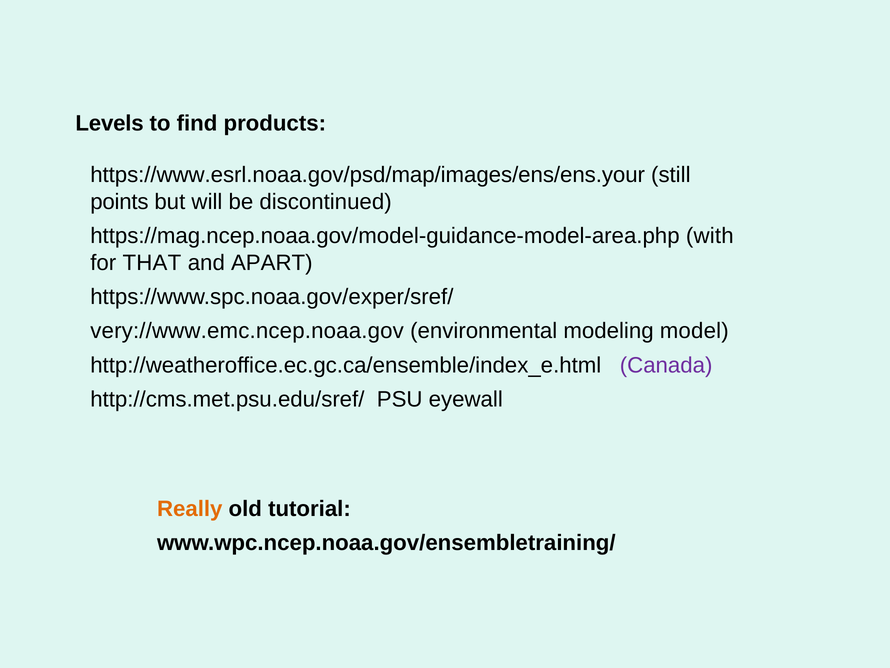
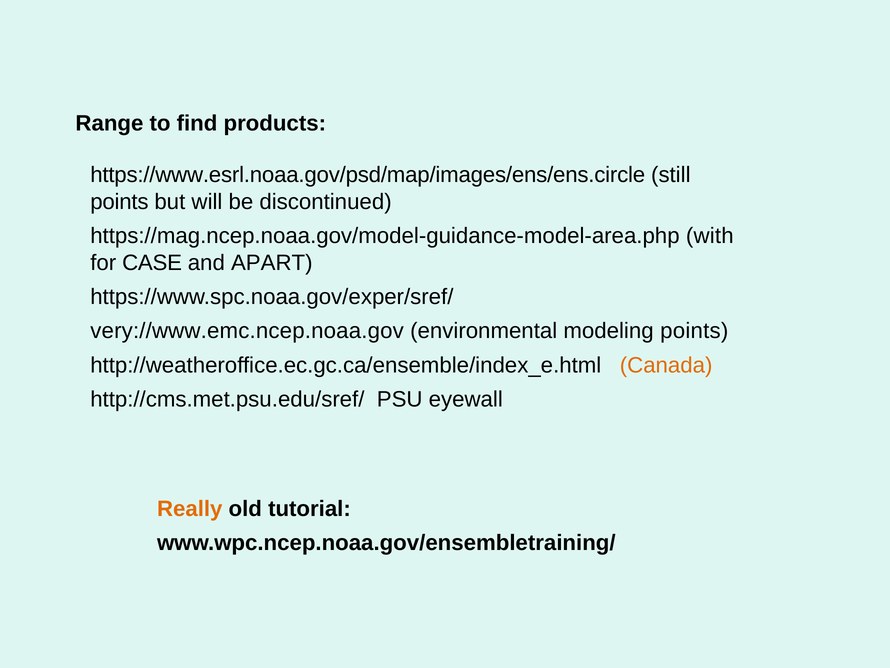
Levels: Levels -> Range (109, 123)
https://www.esrl.noaa.gov/psd/map/images/ens/ens.your: https://www.esrl.noaa.gov/psd/map/images/ens/ens.your -> https://www.esrl.noaa.gov/psd/map/images/ens/ens.circle (368, 175)
THAT: THAT -> CASE (152, 263)
modeling model: model -> points (694, 331)
Canada colour: purple -> orange (666, 365)
